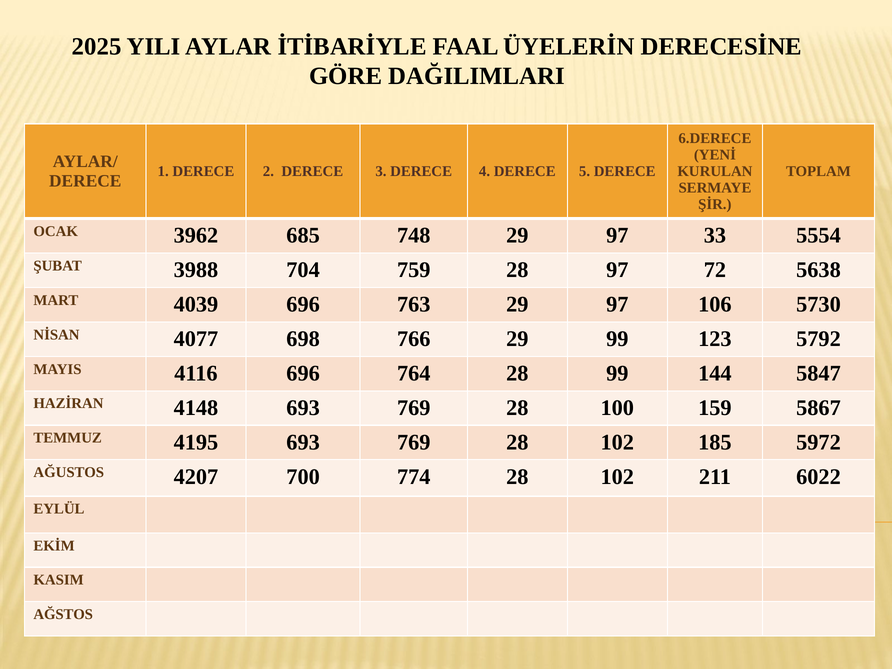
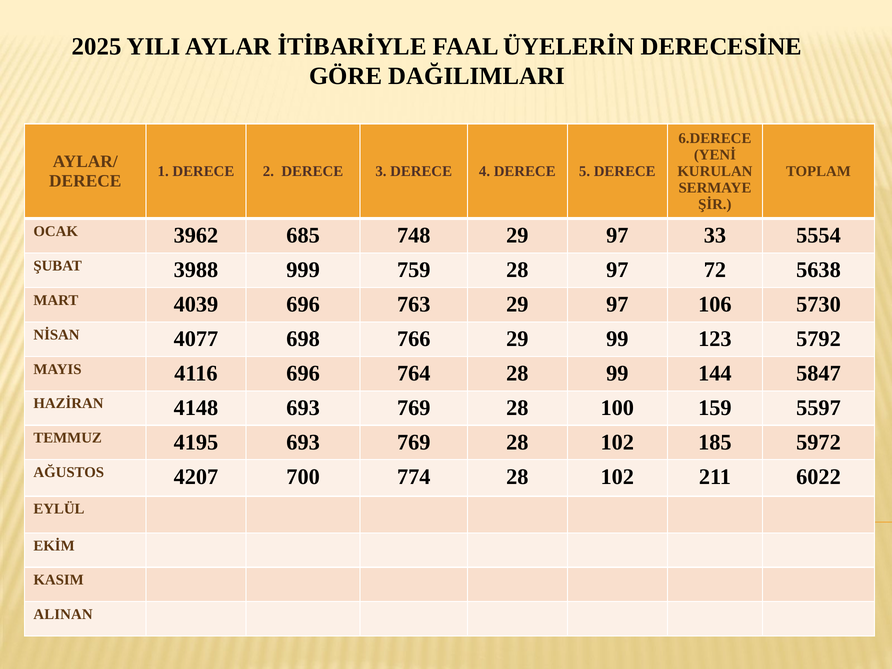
704: 704 -> 999 (303, 270)
5867: 5867 -> 5597 (818, 408)
AĞSTOS: AĞSTOS -> ALINAN (63, 615)
